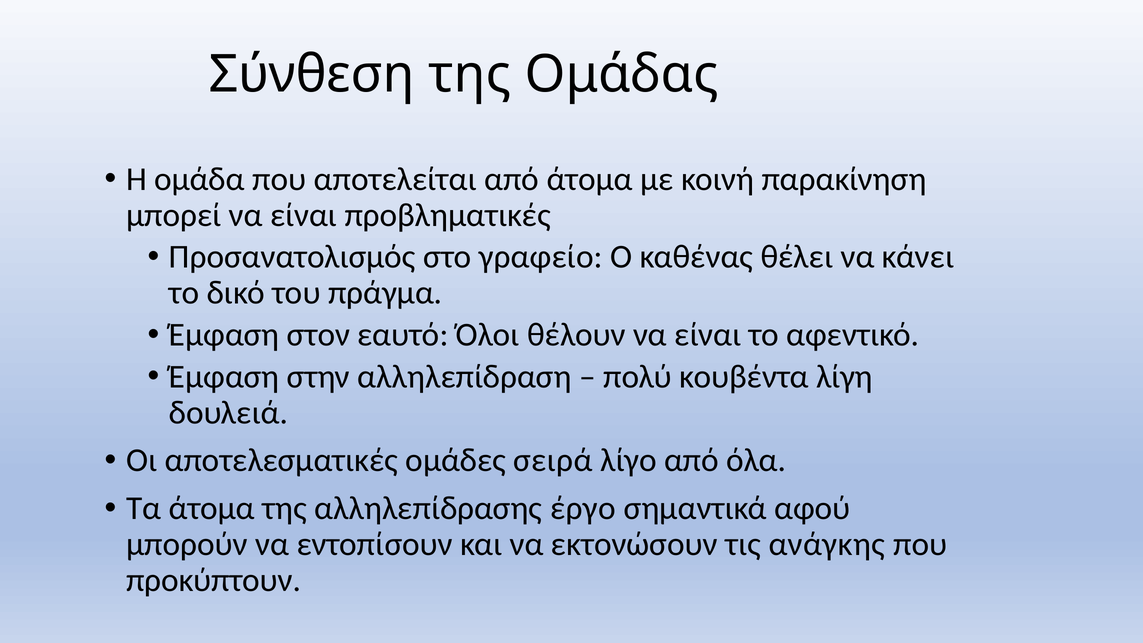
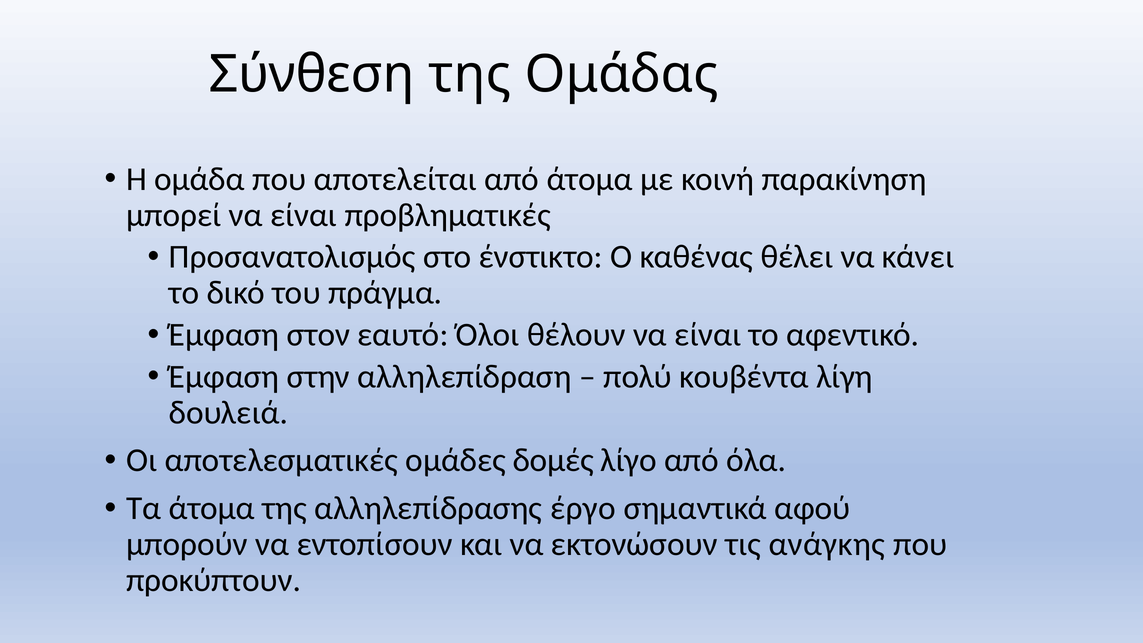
γραφείο: γραφείο -> ένστικτο (541, 257)
σειρά: σειρά -> δομές (553, 460)
